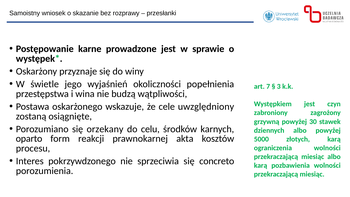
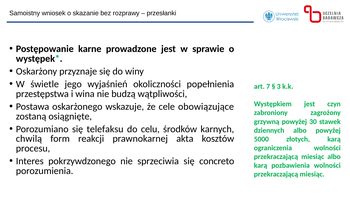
uwzględniony: uwzględniony -> obowiązujące (206, 107)
orzekany: orzekany -> telefaksu (105, 129)
oparto: oparto -> chwilą (29, 139)
